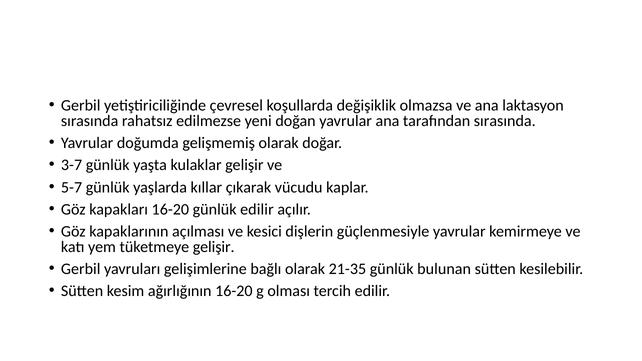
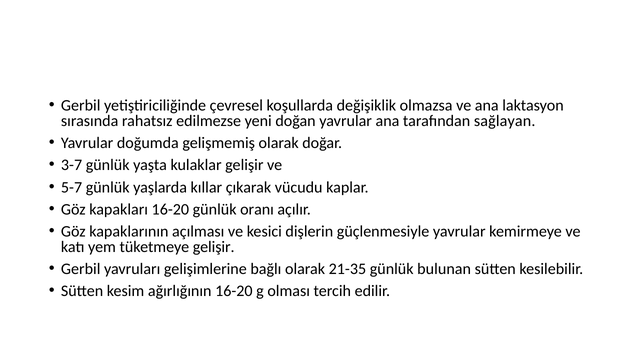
tarafından sırasında: sırasında -> sağlayan (505, 121)
günlük edilir: edilir -> oranı (257, 209)
